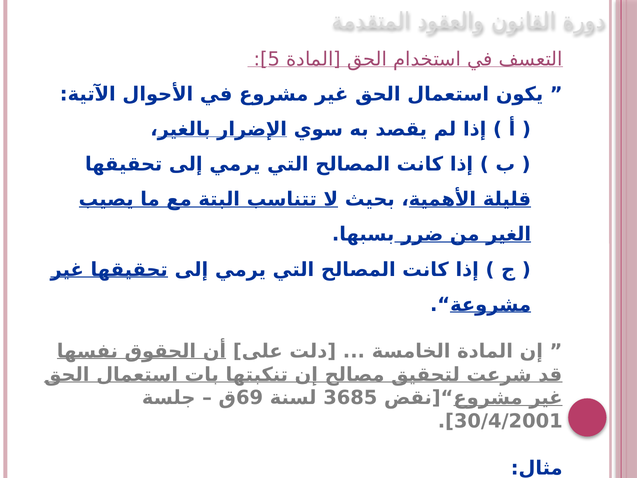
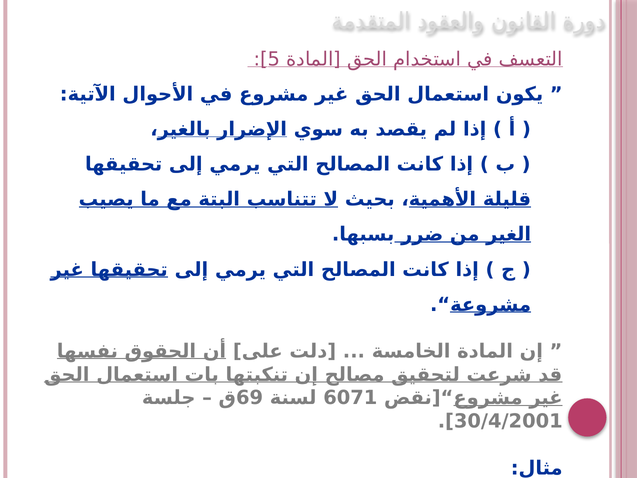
3685: 3685 -> 6071 (350, 398)
